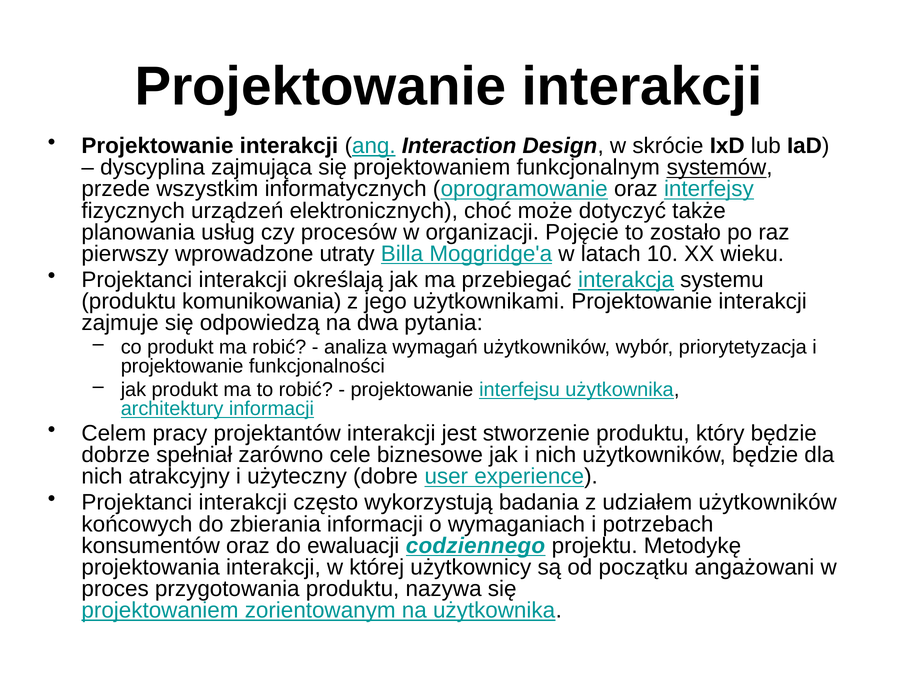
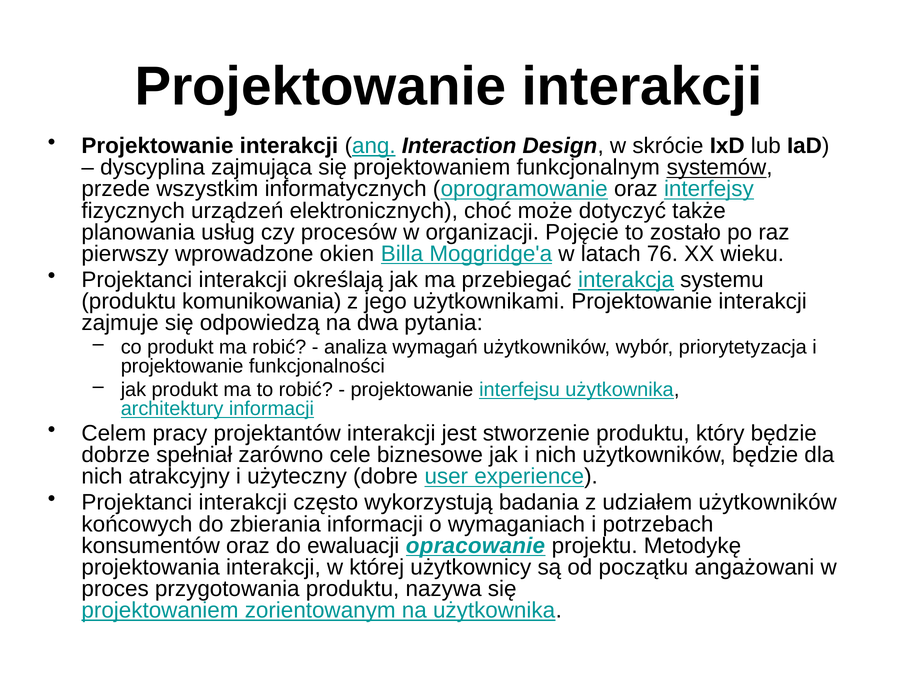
utraty: utraty -> okien (347, 254)
10: 10 -> 76 (662, 254)
codziennego: codziennego -> opracowanie (475, 546)
